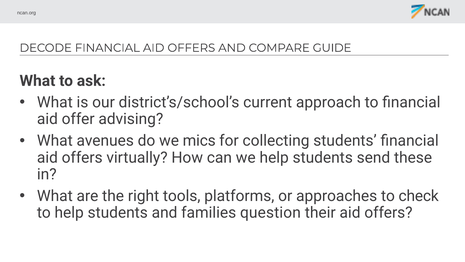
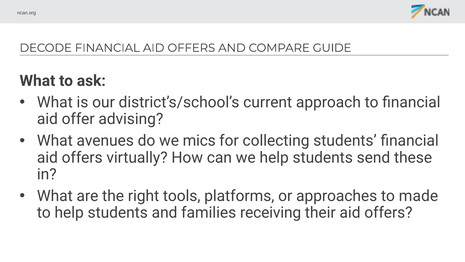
check: check -> made (418, 196)
question: question -> receiving (271, 212)
